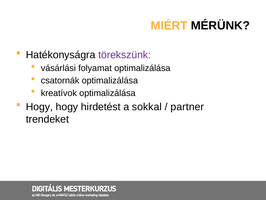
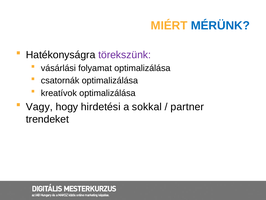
MÉRÜNK colour: black -> blue (220, 25)
Hogy: Hogy -> Vagy (39, 107)
hirdetést: hirdetést -> hirdetési (101, 107)
